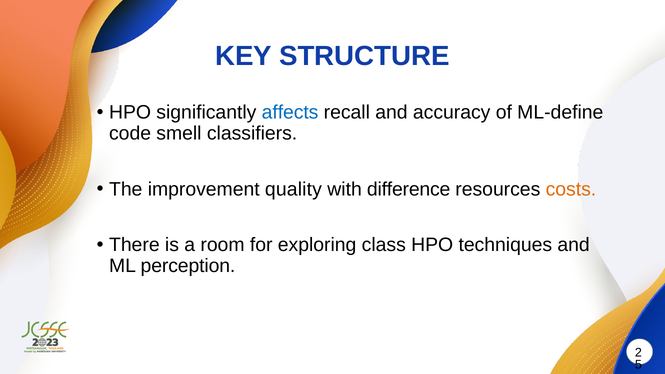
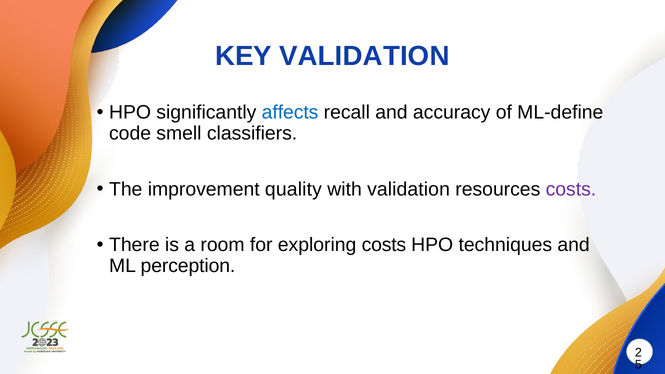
KEY STRUCTURE: STRUCTURE -> VALIDATION (364, 56)
with difference: difference -> validation (409, 189)
costs colour: orange -> purple (571, 189)
exploring class: class -> costs (384, 245)
